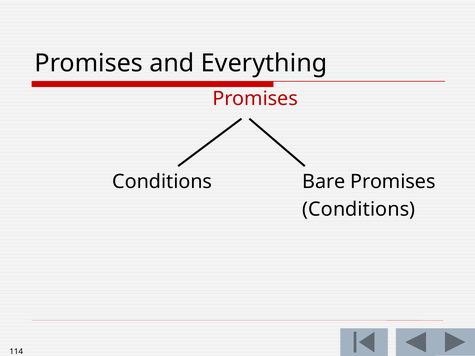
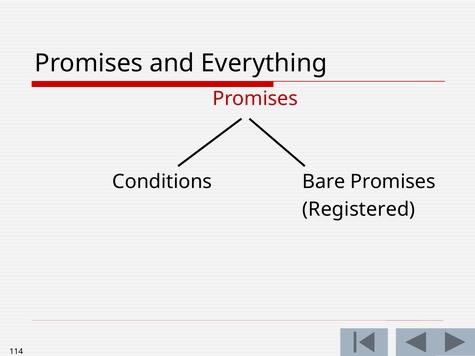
Conditions: Conditions -> Registered (359, 210)
